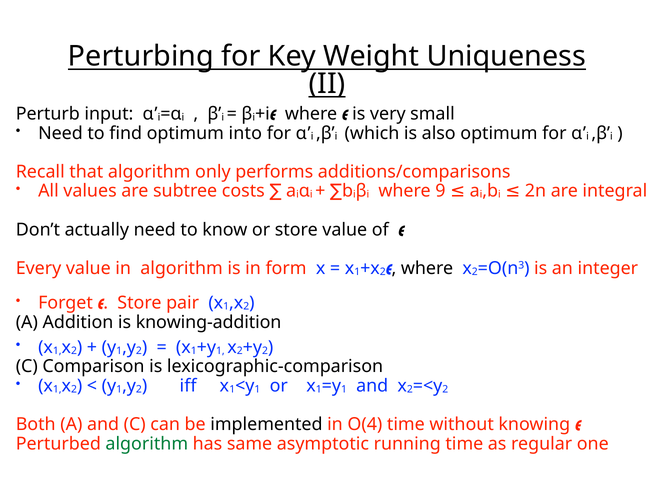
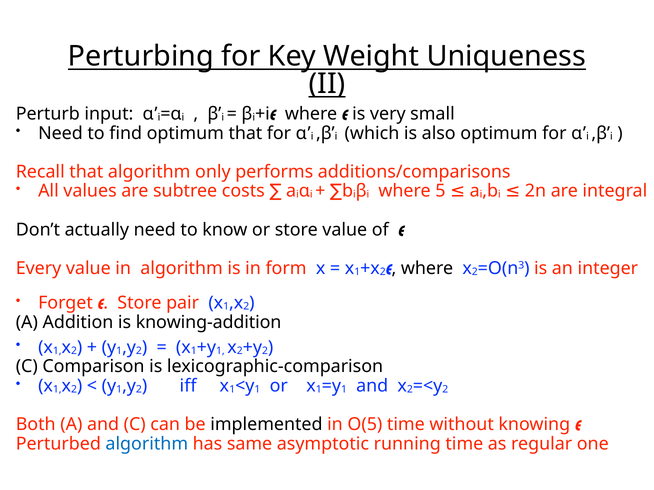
optimum into: into -> that (245, 133)
9: 9 -> 5 (440, 191)
O(4: O(4 -> O(5 (365, 425)
algorithm colour: green -> blue (147, 444)
